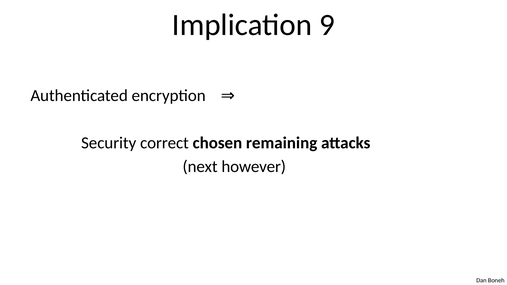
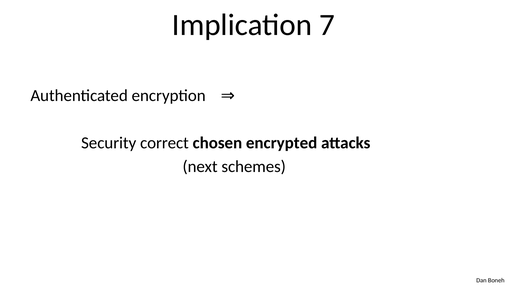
9: 9 -> 7 (327, 25)
remaining: remaining -> encrypted (282, 143)
however: however -> schemes (254, 167)
